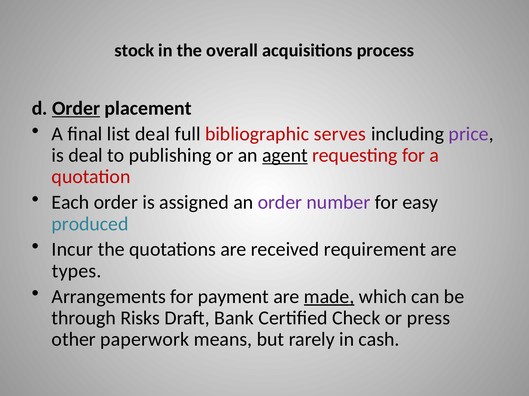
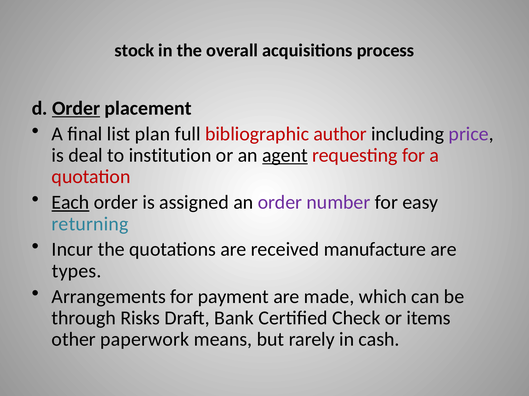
list deal: deal -> plan (152, 134)
serves: serves -> author (340, 134)
publishing: publishing -> institution (170, 156)
Each underline: none -> present (70, 203)
produced: produced -> returning (90, 224)
requirement: requirement -> manufacture (375, 250)
made underline: present -> none (329, 297)
press: press -> items (429, 318)
